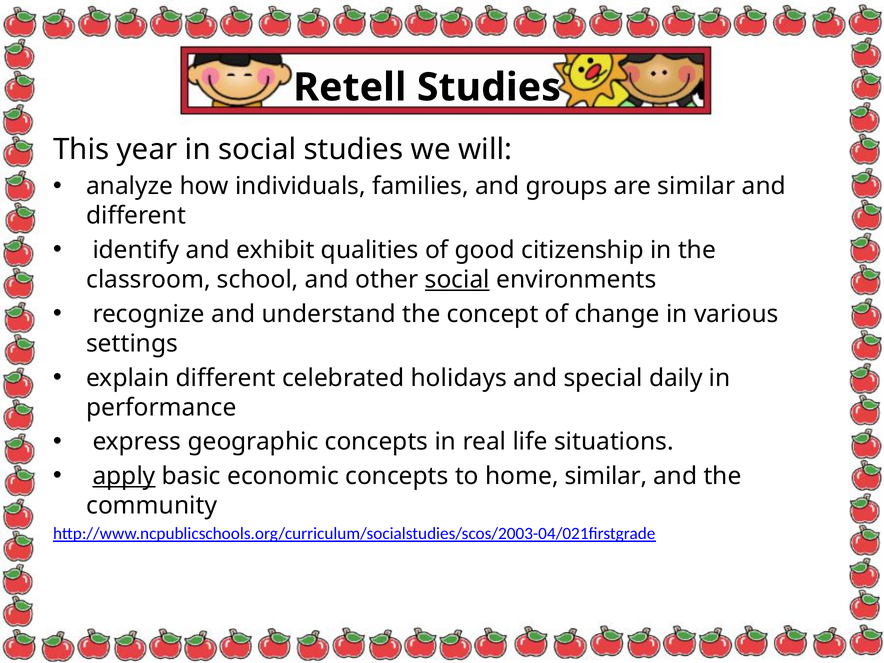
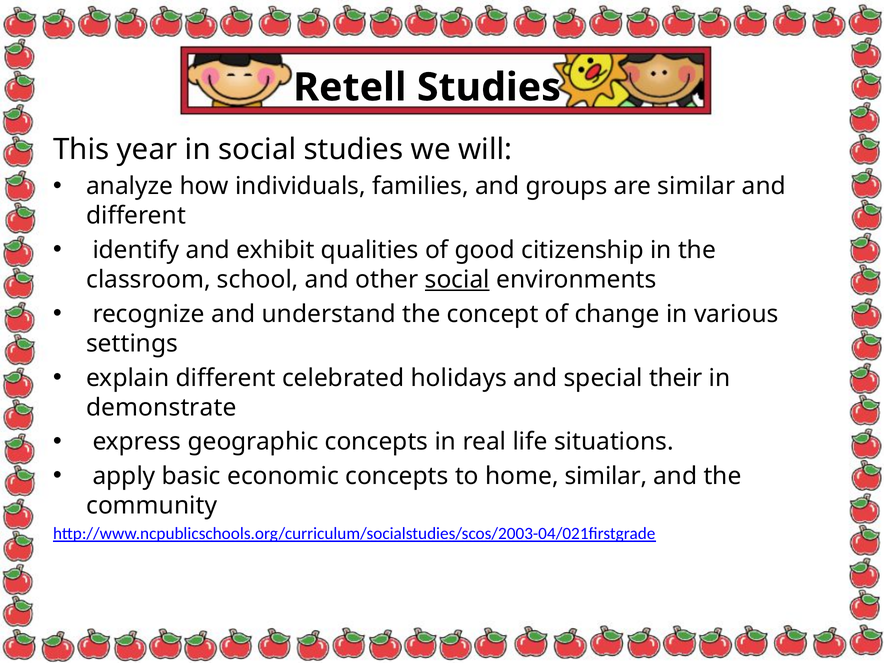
daily: daily -> their (676, 378)
performance: performance -> demonstrate (161, 407)
apply underline: present -> none (124, 476)
